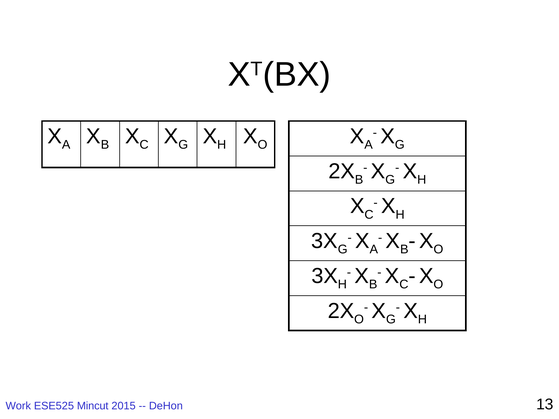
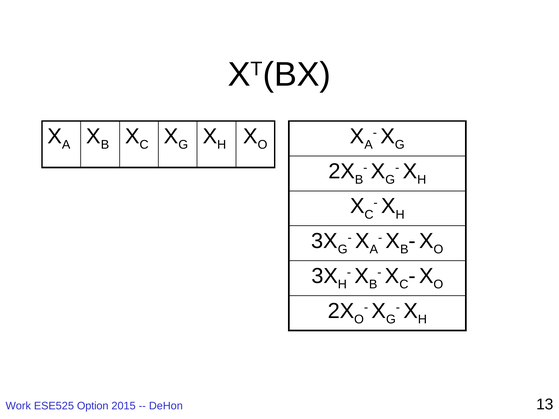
Mincut: Mincut -> Option (93, 406)
